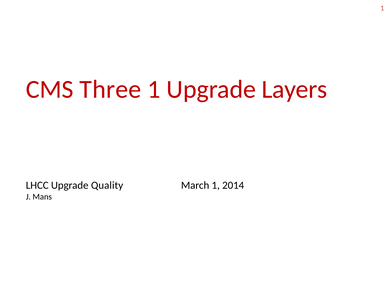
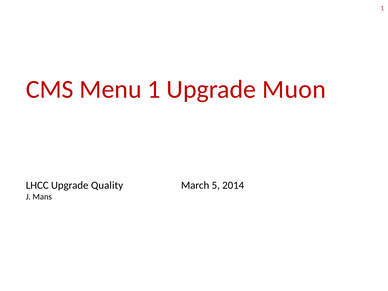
Three: Three -> Menu (110, 89)
Layers: Layers -> Muon (294, 89)
March 1: 1 -> 5 (216, 185)
